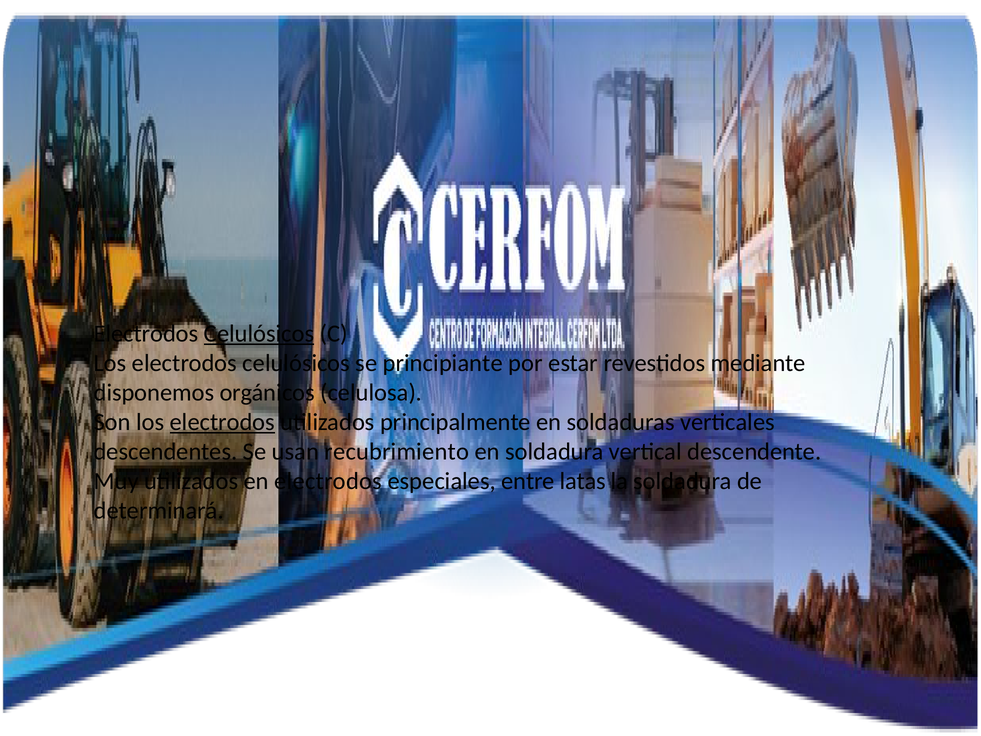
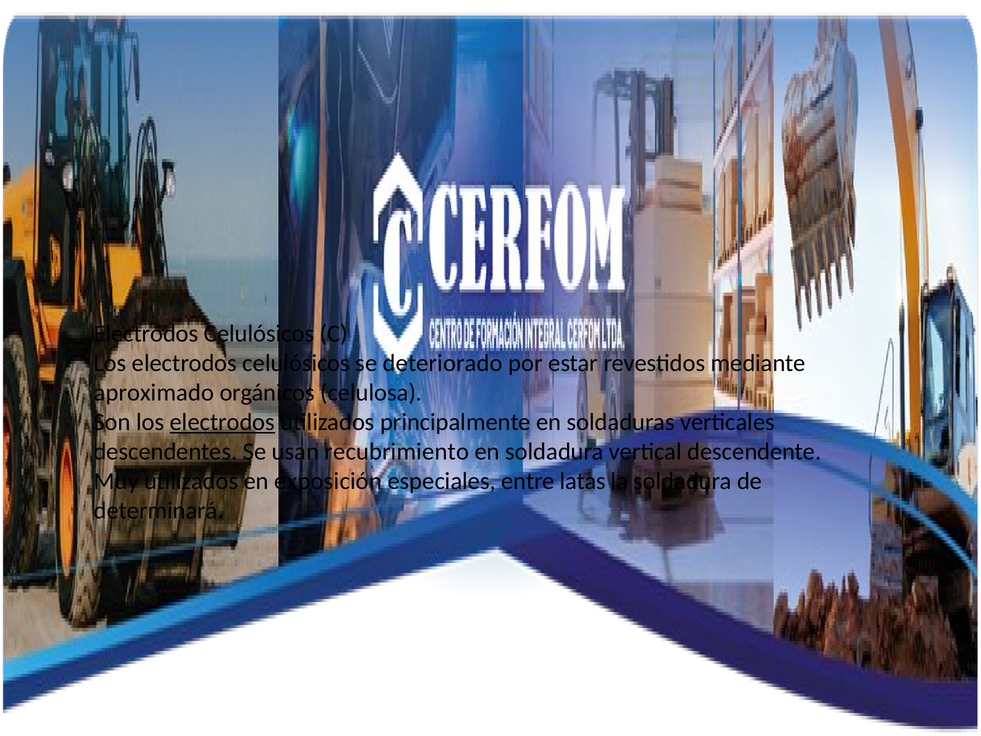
Celulósicos underline: present -> none (259, 334)
principiante: principiante -> deteriorado (443, 363)
disponemos: disponemos -> aproximado (154, 393)
en electrodos: electrodos -> exposición (328, 481)
